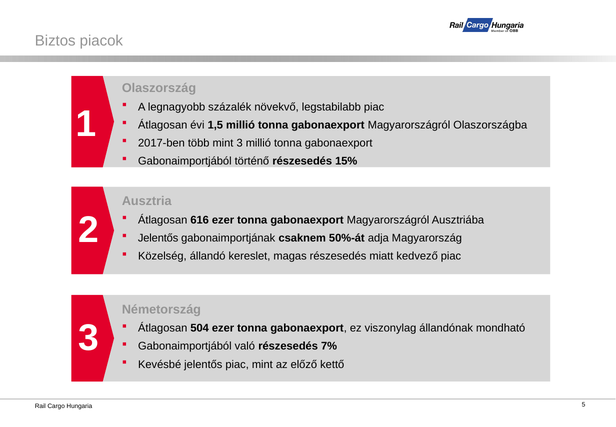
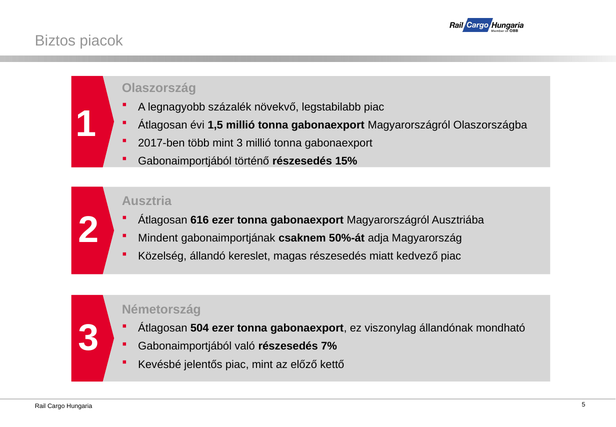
Jelentős: Jelentős -> Mindent (158, 238)
